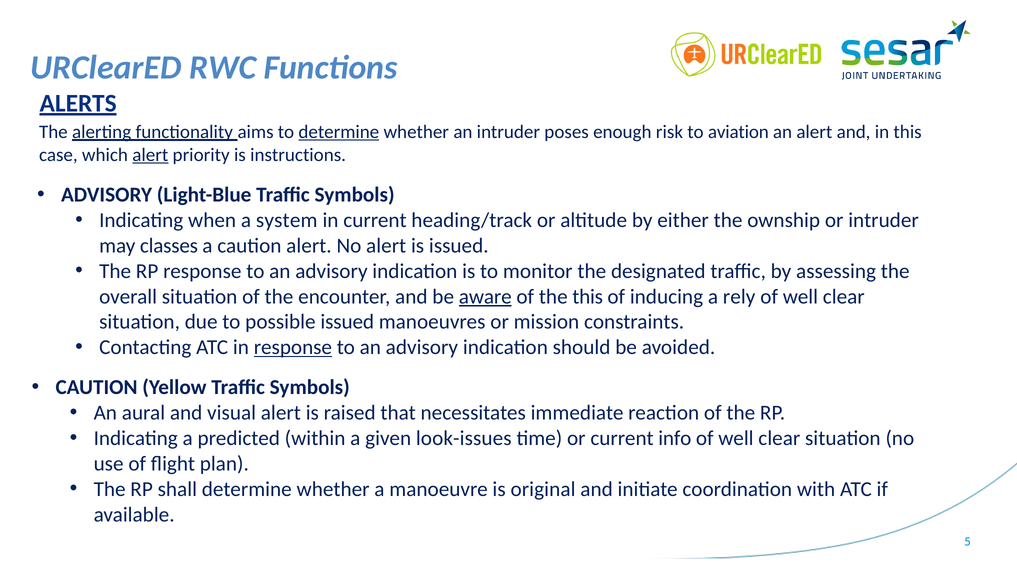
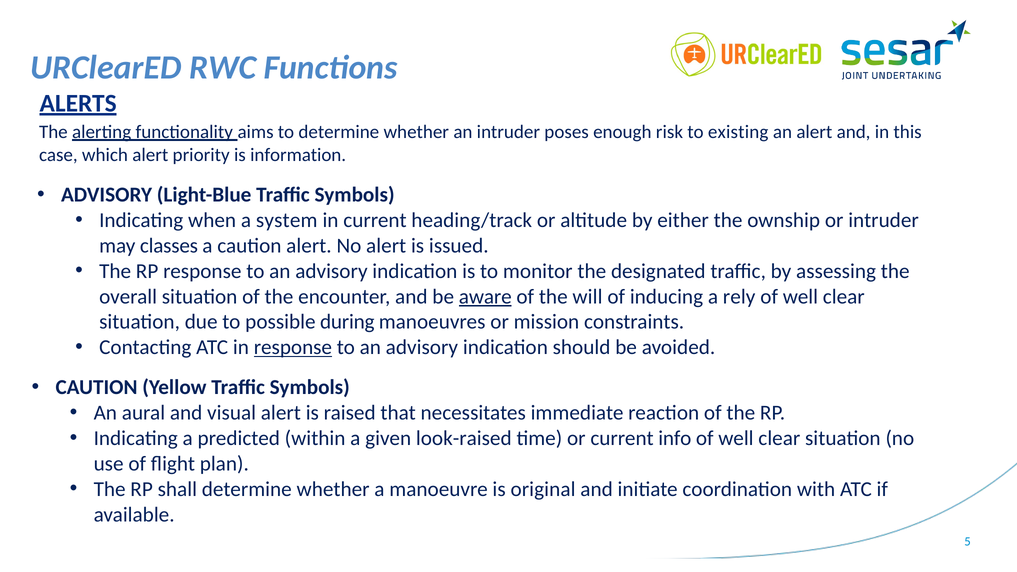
determine underline: present -> none (339, 132)
aviation: aviation -> existing (738, 132)
alert underline: present -> none (150, 155)
instructions: instructions -> information (298, 155)
the this: this -> will (587, 297)
possible issued: issued -> during (347, 322)
look-issues: look-issues -> look-raised (464, 438)
